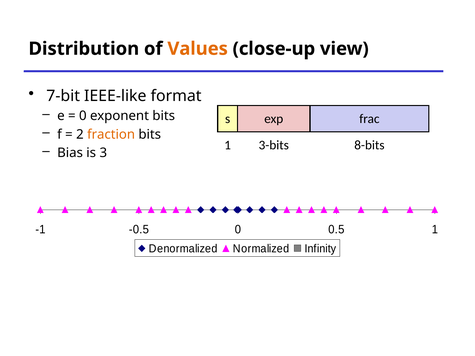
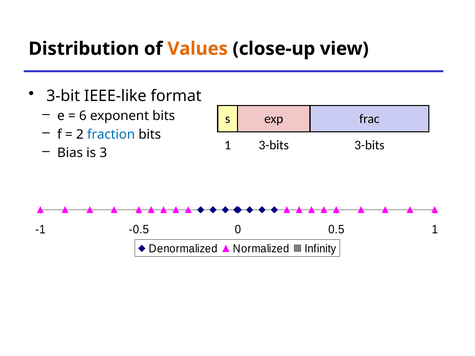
7-bit: 7-bit -> 3-bit (63, 96)
0: 0 -> 6 (83, 116)
fraction colour: orange -> blue (111, 134)
3-bits 8-bits: 8-bits -> 3-bits (369, 145)
